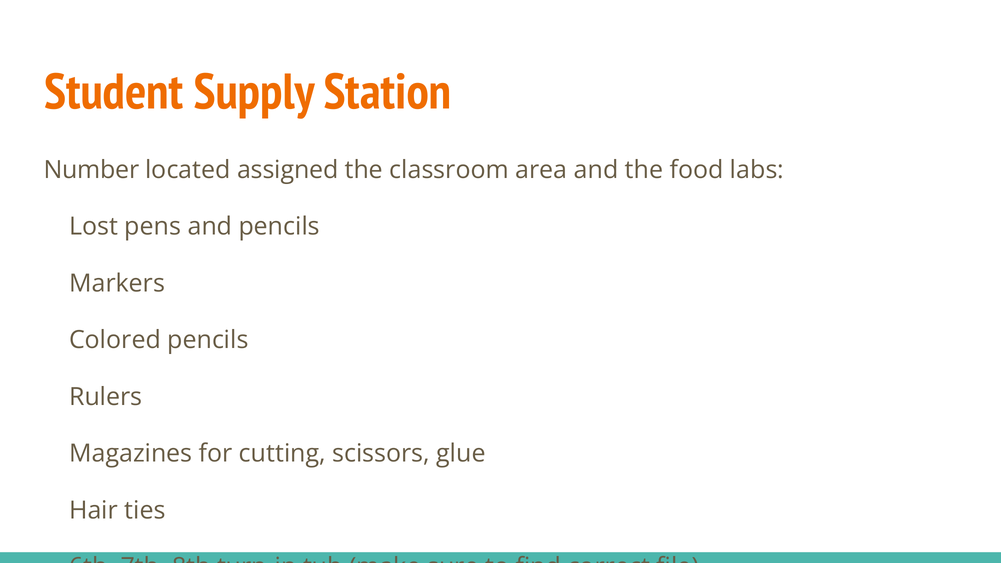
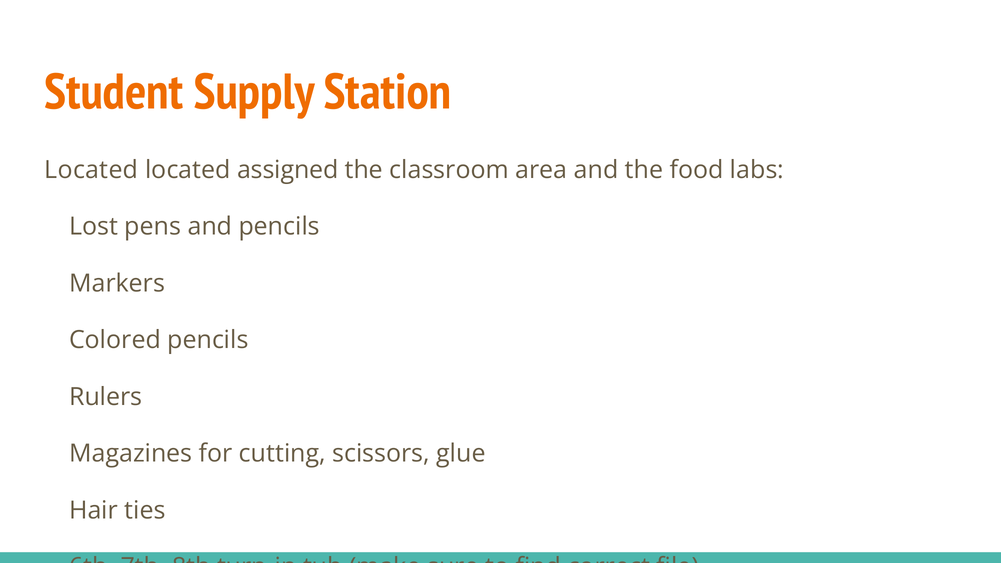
Number: Number -> Located (91, 170)
